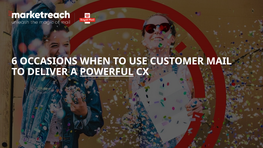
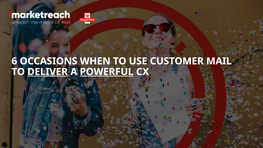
DELIVER underline: none -> present (48, 72)
